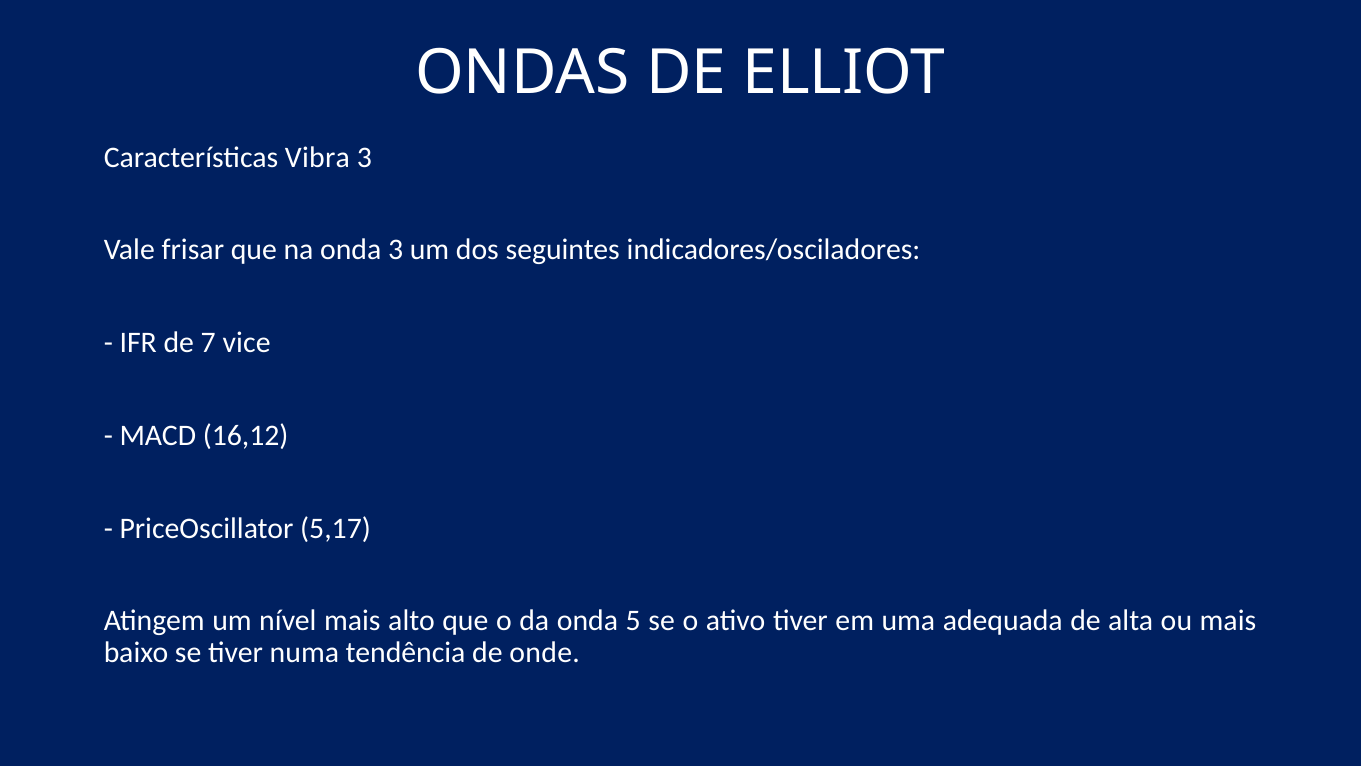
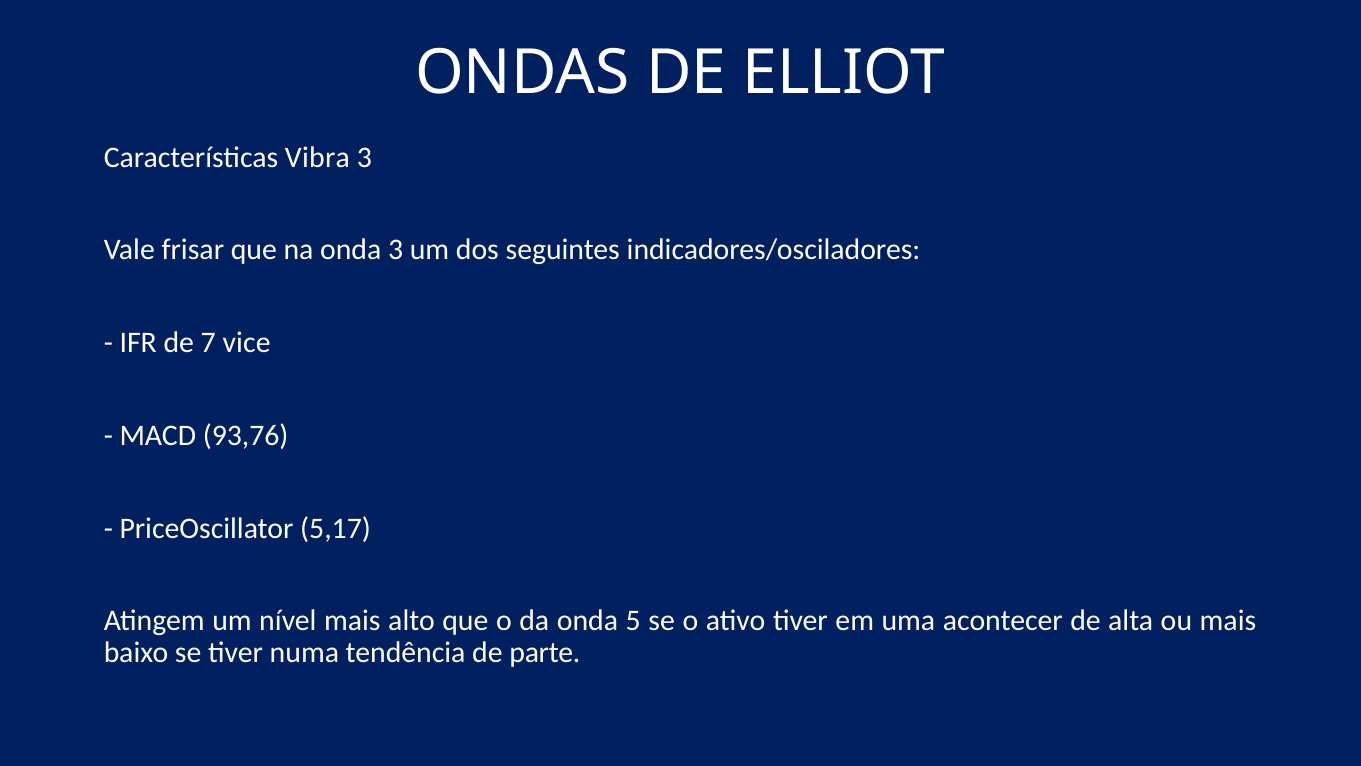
16,12: 16,12 -> 93,76 (246, 435)
adequada: adequada -> acontecer (1003, 621)
onde: onde -> parte (545, 653)
